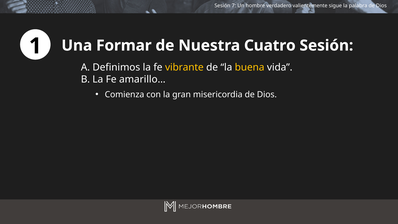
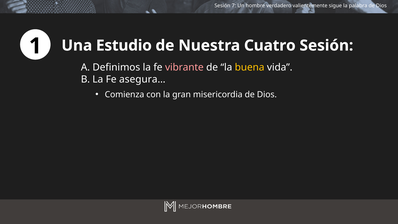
Formar: Formar -> Estudio (124, 45)
vibrante colour: yellow -> pink (184, 67)
amarillo…: amarillo… -> asegura… (142, 79)
